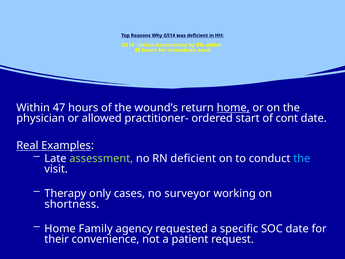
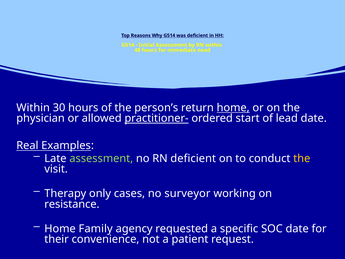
47: 47 -> 30 (59, 108)
wound’s: wound’s -> person’s (156, 108)
practitioner- underline: none -> present (157, 118)
cont: cont -> lead (287, 118)
the colour: light blue -> yellow (302, 158)
shortness: shortness -> resistance (72, 204)
